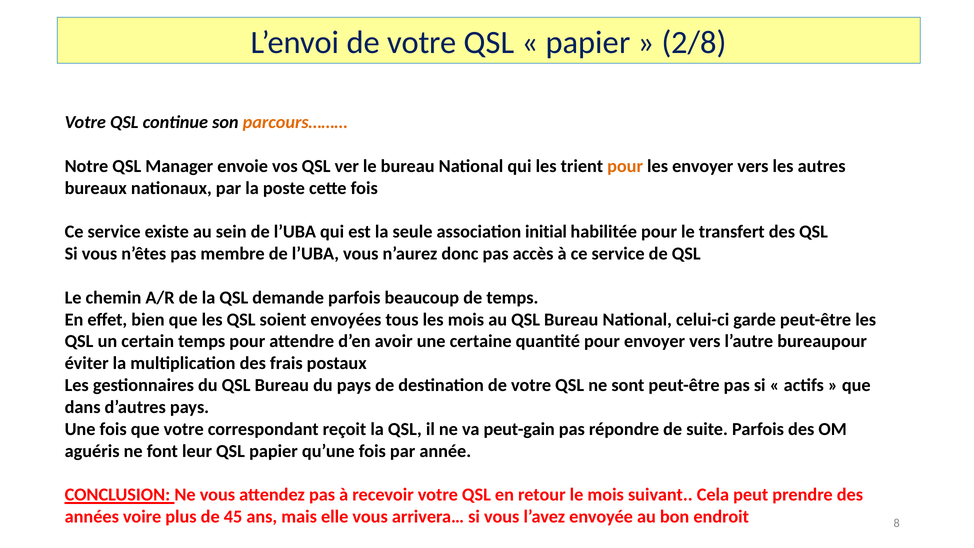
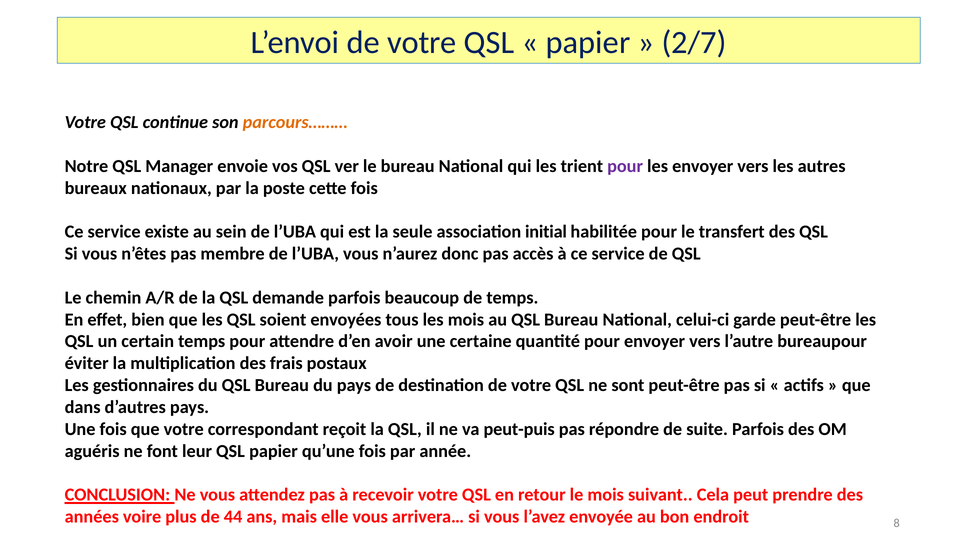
2/8: 2/8 -> 2/7 (694, 42)
pour colour: orange -> purple (625, 166)
peut-gain: peut-gain -> peut-puis (519, 429)
45: 45 -> 44 (233, 517)
